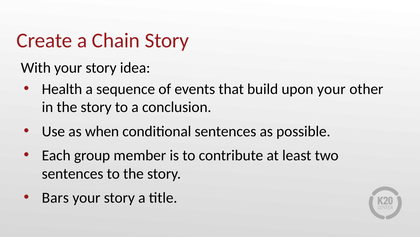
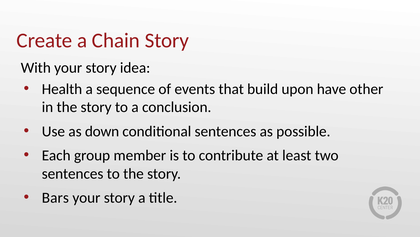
upon your: your -> have (332, 89)
when: when -> down (102, 131)
